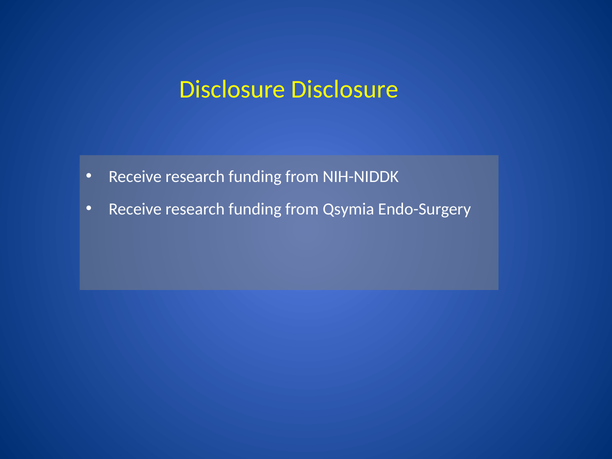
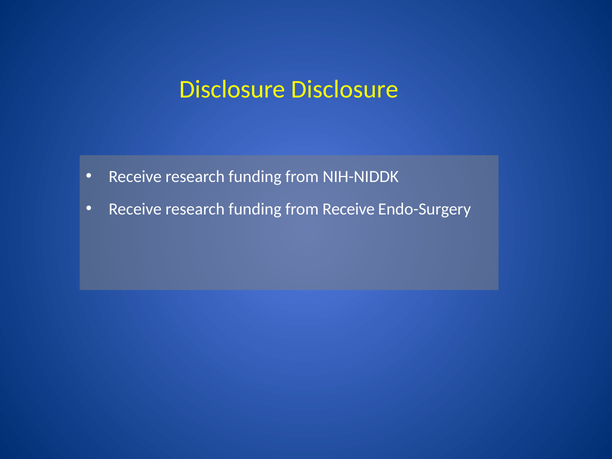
from Qsymia: Qsymia -> Receive (349, 209)
